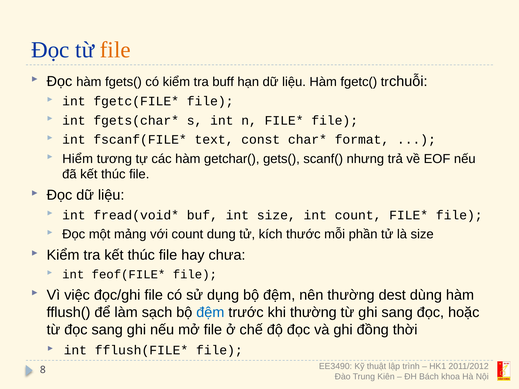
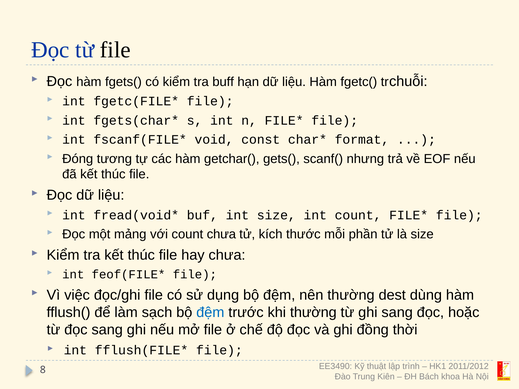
file colour: orange -> black (115, 50)
text: text -> void (214, 140)
Hiểm: Hiểm -> Đóng (78, 159)
count dung: dung -> chưa (221, 234)
